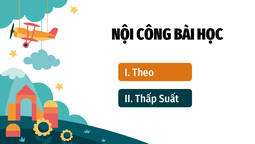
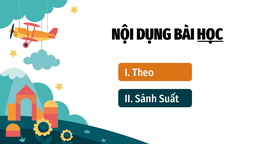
CÔNG: CÔNG -> DỤNG (154, 34)
HỌC underline: none -> present (210, 34)
Thấp: Thấp -> Sánh (146, 98)
